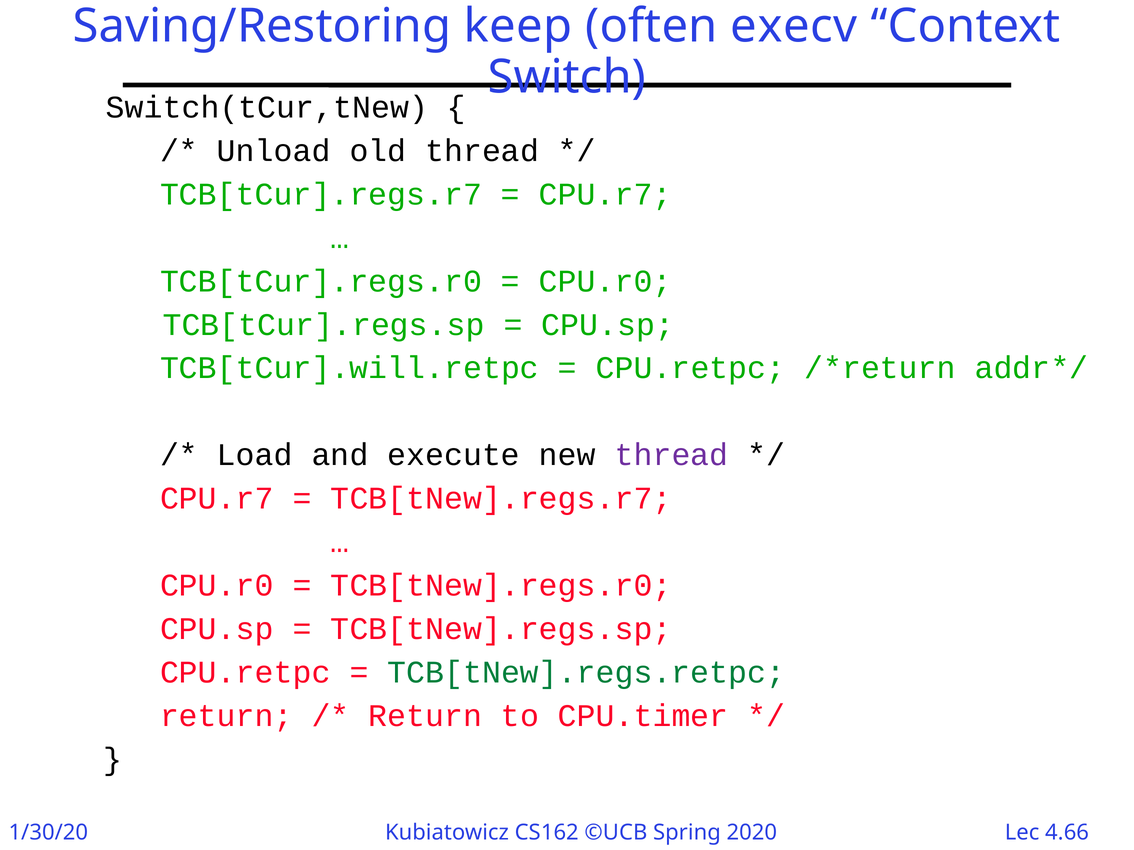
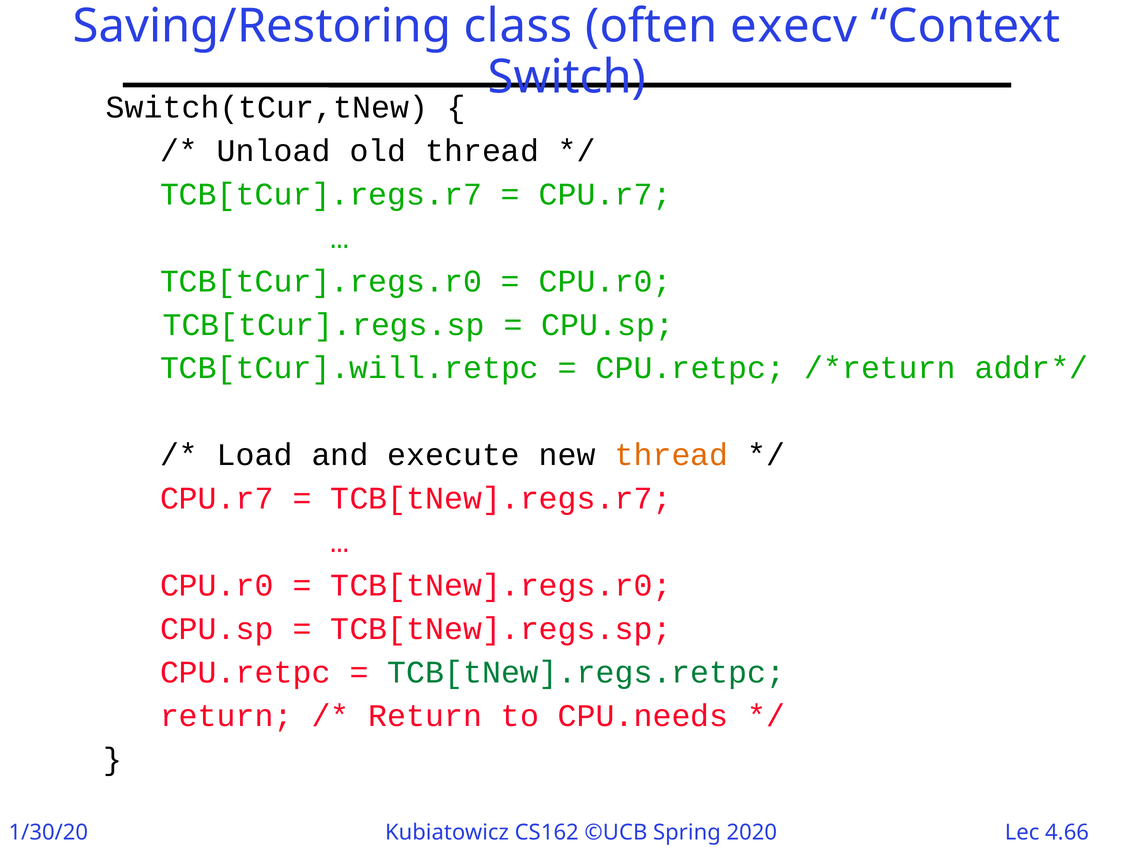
keep: keep -> class (518, 26)
thread colour: purple -> orange (672, 455)
CPU.timer: CPU.timer -> CPU.needs (643, 716)
